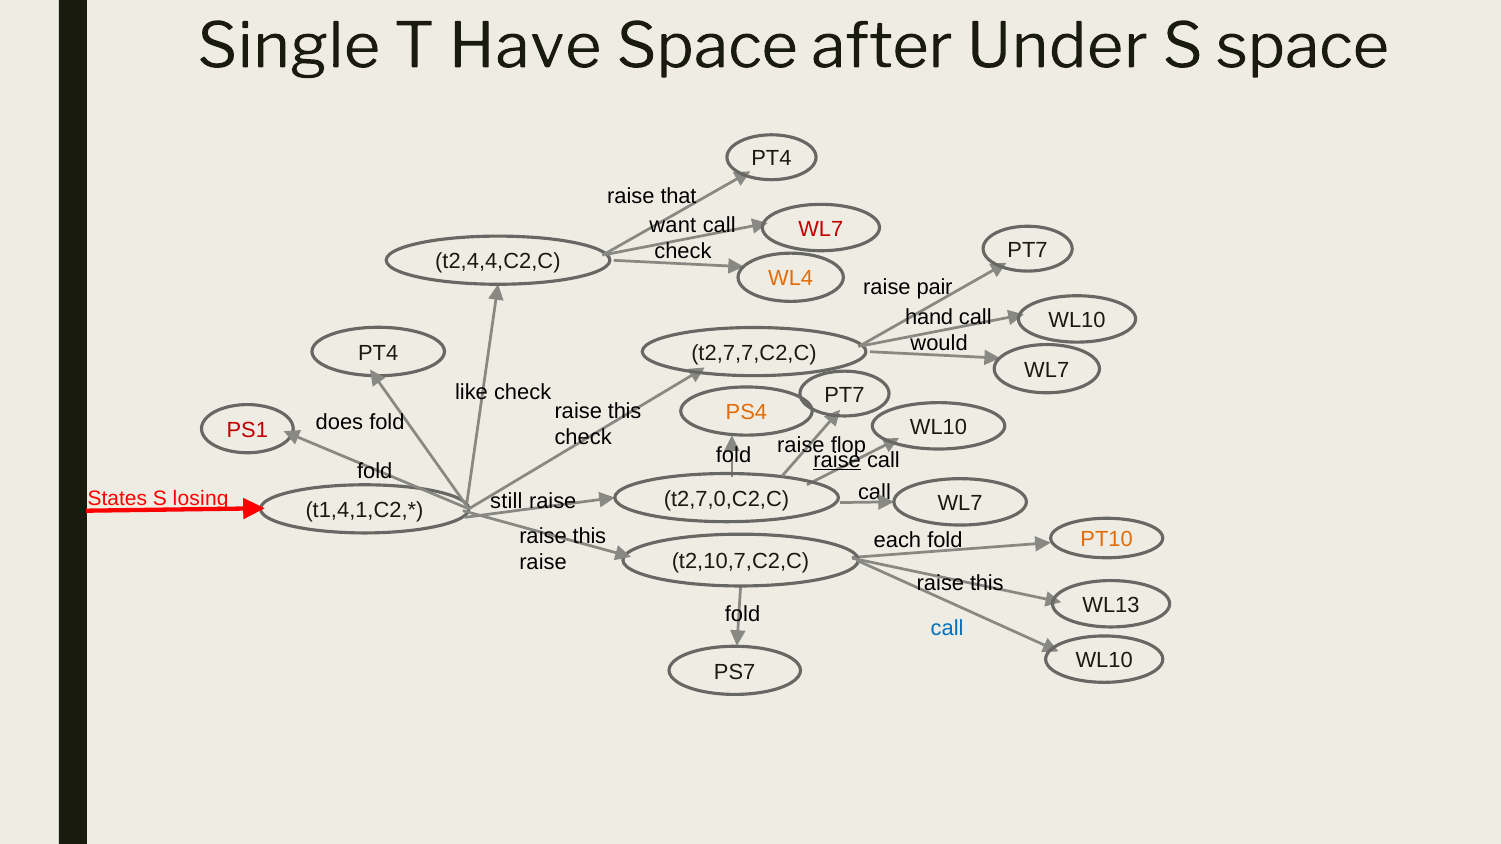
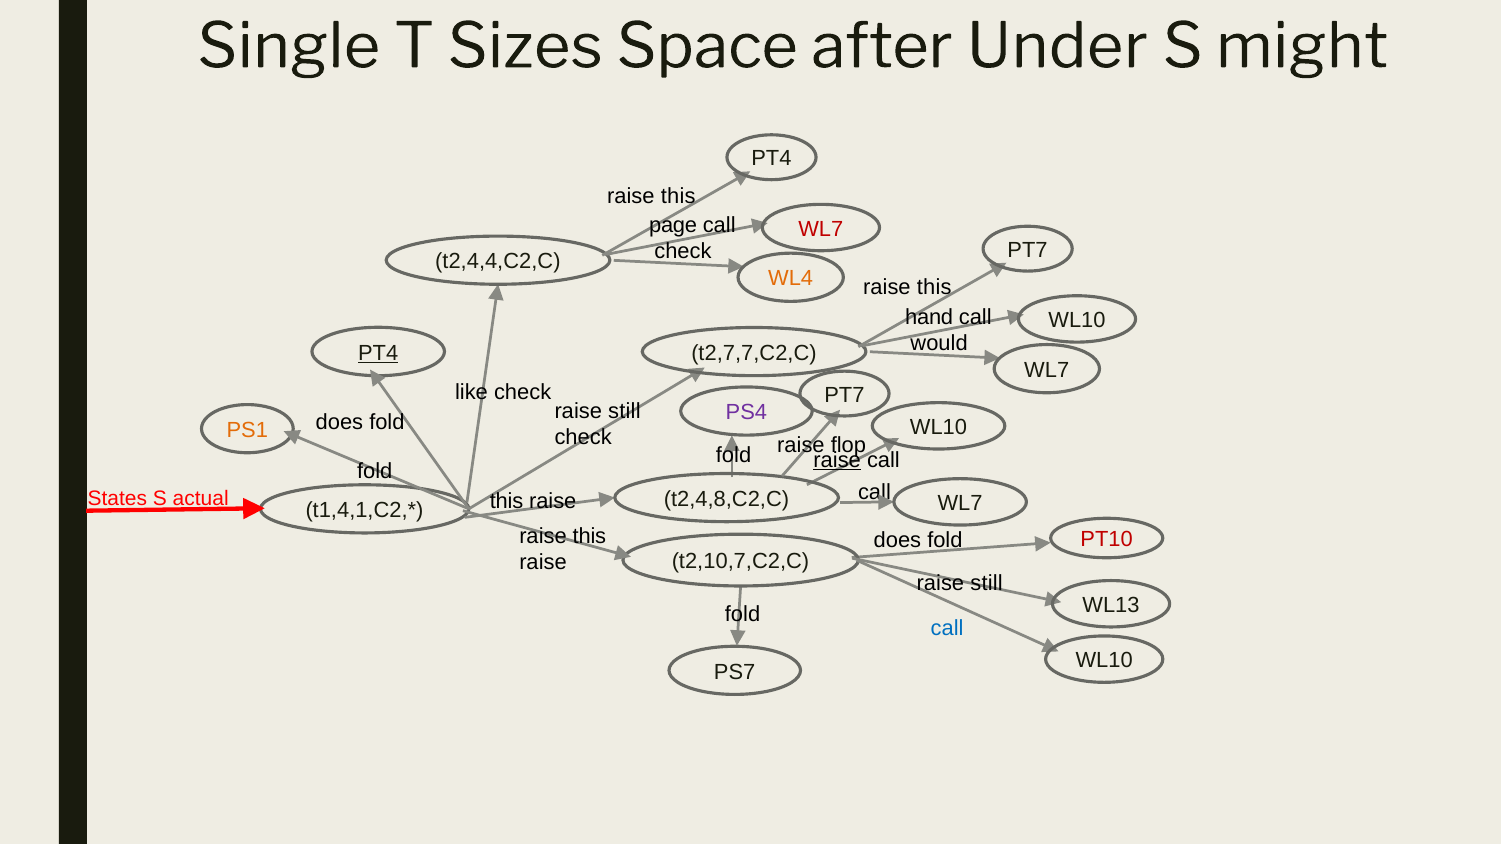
Have: Have -> Sizes (525, 47)
S space: space -> might (1302, 47)
that: that -> this (678, 196)
want: want -> page (673, 226)
pair: pair -> this (934, 288)
PT4 underline: none -> present (378, 353)
this: this -> still (624, 411)
PS4 colour: orange -> purple (746, 413)
PS1 colour: red -> orange (247, 430)
t2,7,0,C2,C: t2,7,0,C2,C -> t2,4,8,C2,C (726, 499)
losing: losing -> actual (201, 499)
still: still -> this (507, 501)
each: each -> does (897, 540)
PT10 colour: orange -> red (1107, 540)
this: this -> still (987, 584)
